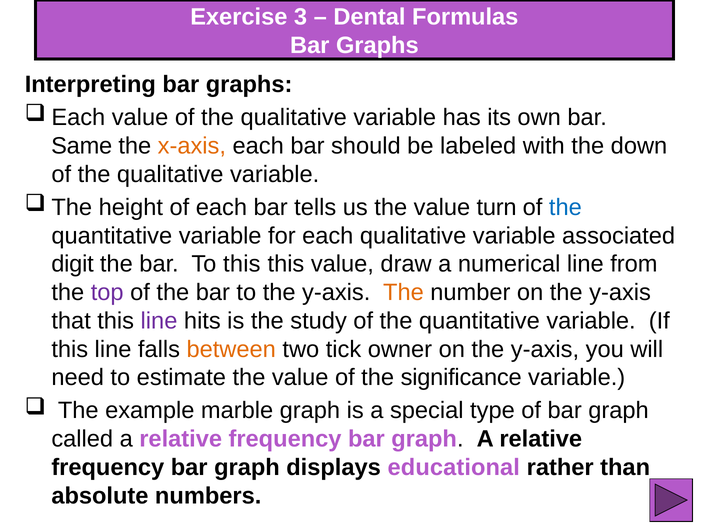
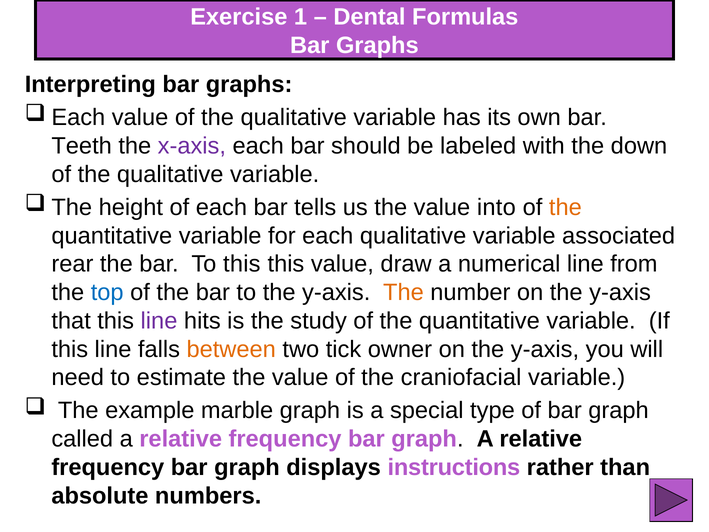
3: 3 -> 1 (301, 17)
Same: Same -> Teeth (82, 146)
x-axis colour: orange -> purple (192, 146)
turn: turn -> into (496, 207)
the colour: blue -> orange (565, 207)
digit: digit -> rear (72, 264)
top colour: purple -> blue (107, 292)
significance: significance -> craniofacial (461, 377)
educational: educational -> instructions (454, 467)
